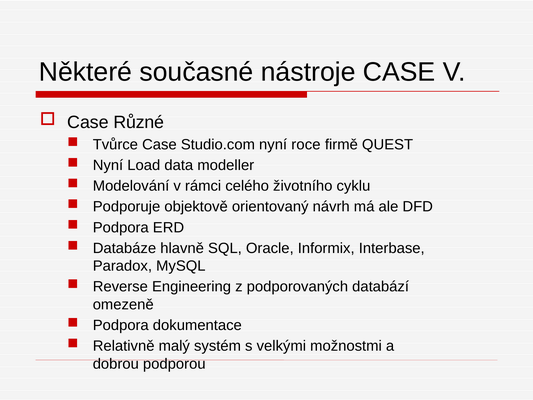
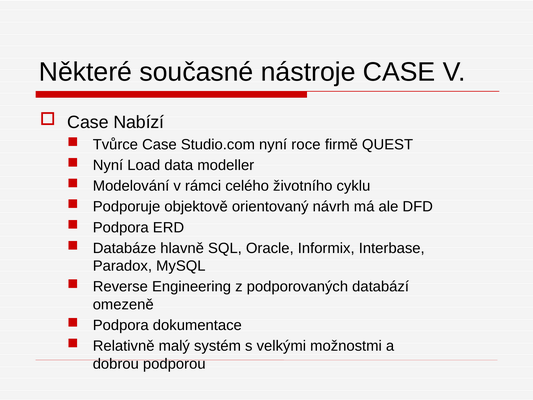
Různé: Různé -> Nabízí (139, 122)
